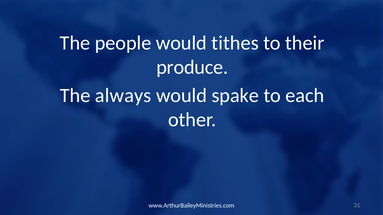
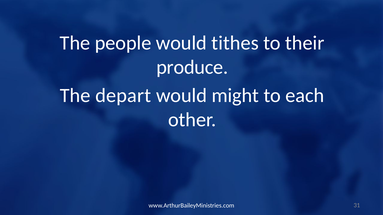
always: always -> depart (123, 96)
spake: spake -> might (235, 96)
